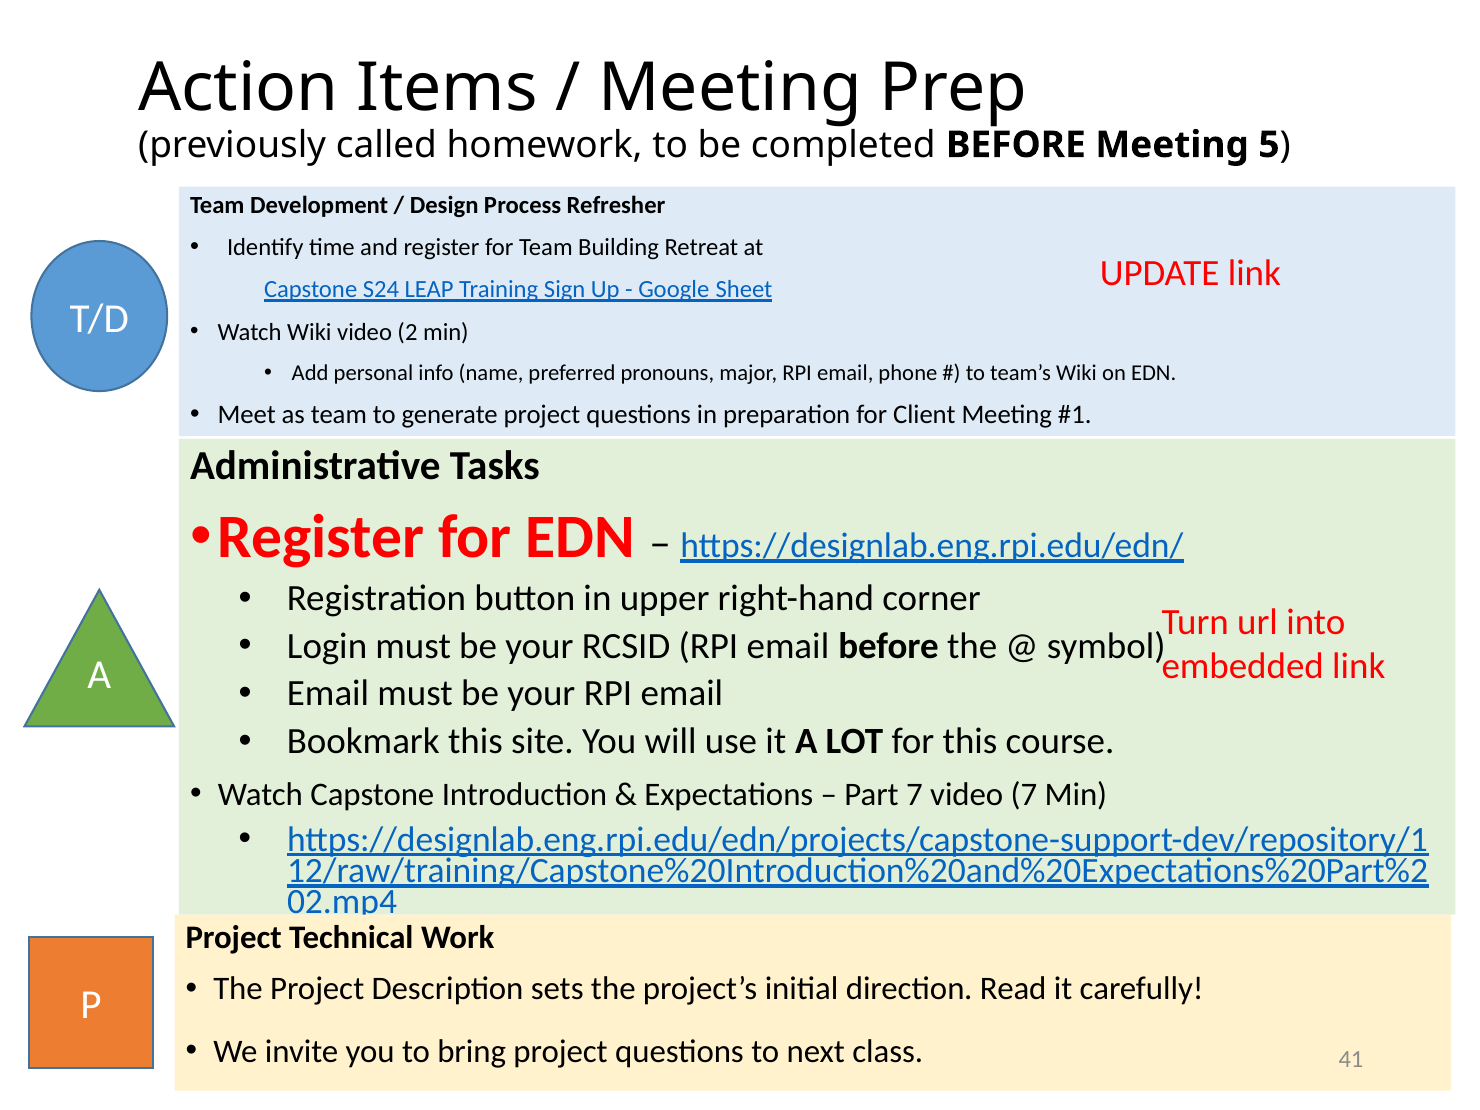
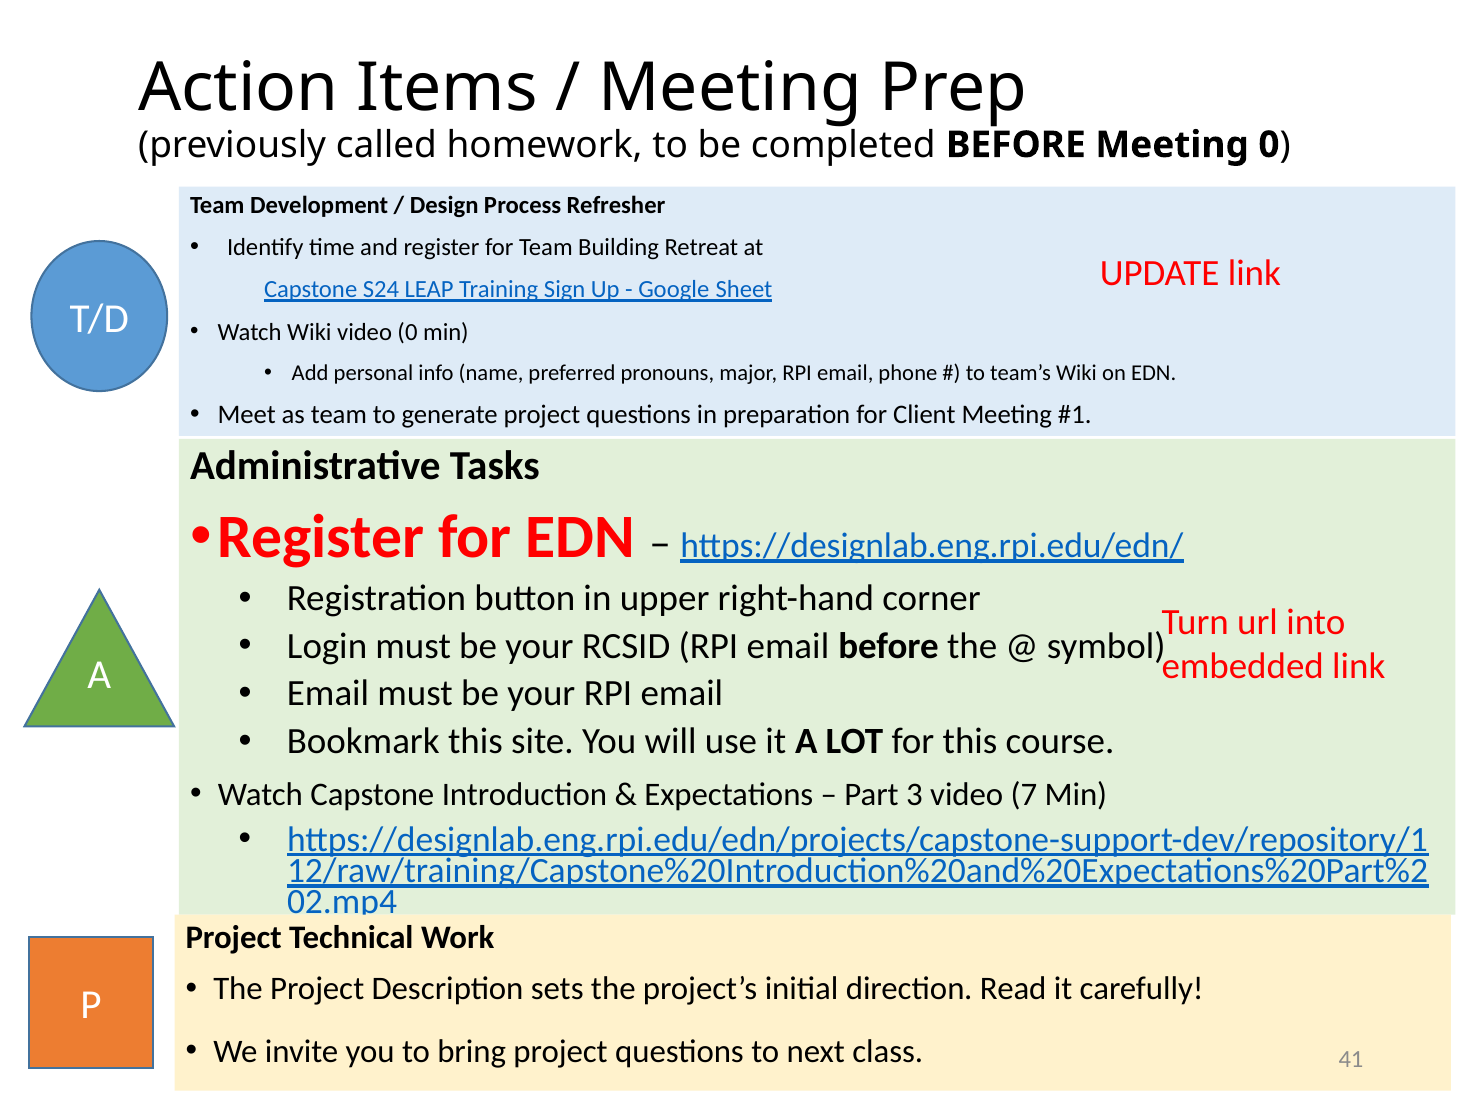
Meeting 5: 5 -> 0 (1269, 145)
video 2: 2 -> 0 (408, 332)
Part 7: 7 -> 3 (914, 794)
